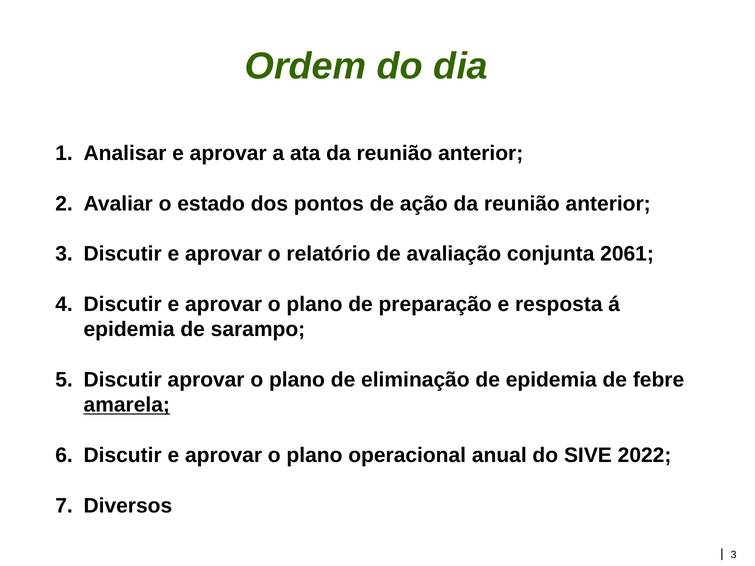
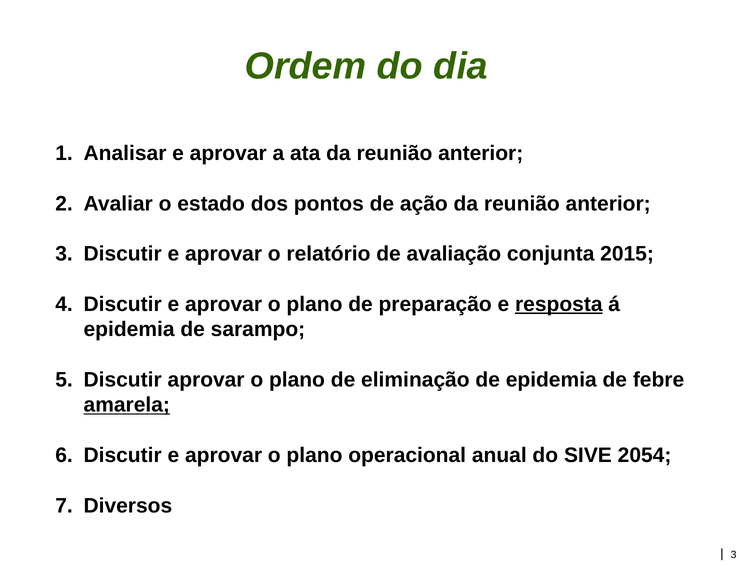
2061: 2061 -> 2015 (627, 254)
resposta underline: none -> present (559, 304)
2022: 2022 -> 2054 (645, 455)
